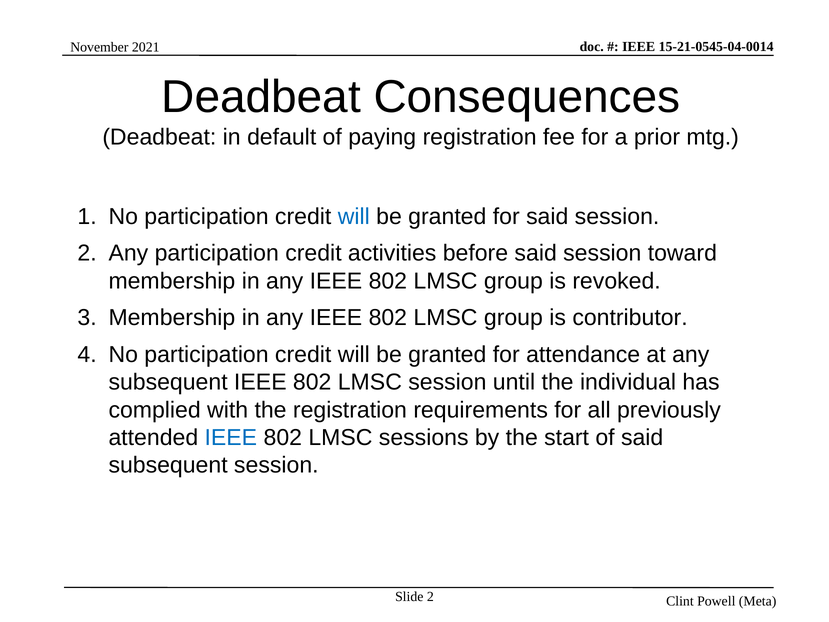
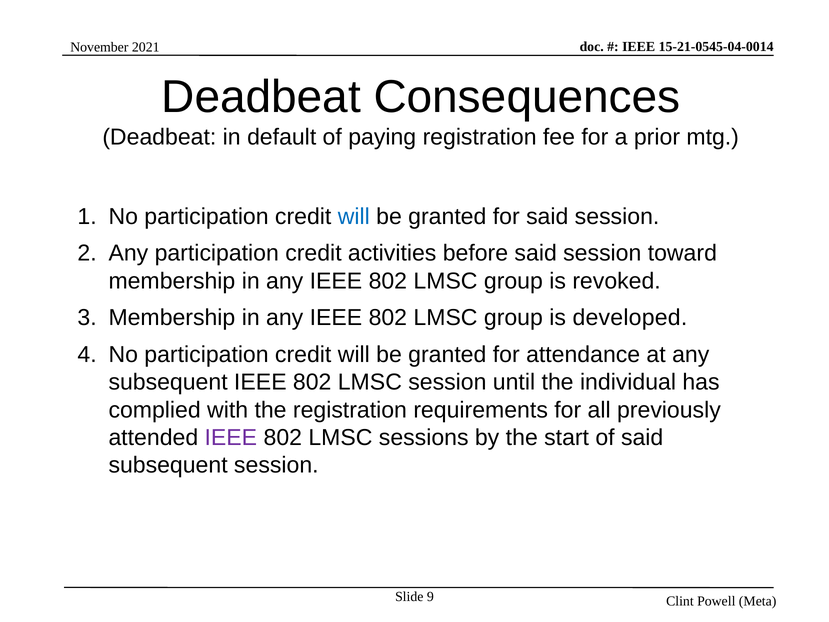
contributor: contributor -> developed (630, 318)
IEEE colour: blue -> purple (231, 438)
Slide 2: 2 -> 9 (430, 596)
